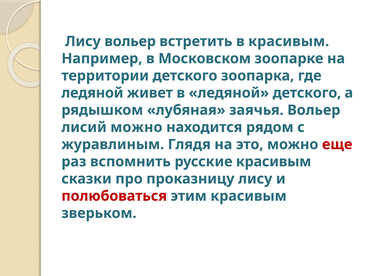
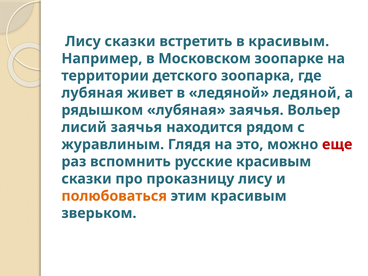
Лису вольер: вольер -> сказки (130, 41)
ледяной: ледяной -> лубяная (92, 93)
ледяной детского: детского -> ледяной (307, 93)
лисий можно: можно -> заячья (136, 127)
полюбоваться colour: red -> orange (114, 196)
